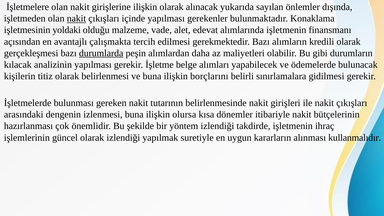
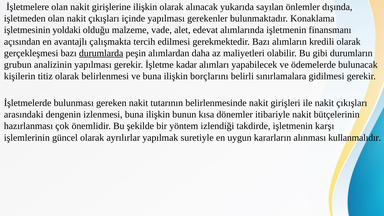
nakit underline: present -> none (76, 19)
kılacak: kılacak -> grubun (18, 65)
belge: belge -> kadar (186, 65)
olursa: olursa -> bunun (184, 115)
ihraç: ihraç -> karşı (325, 126)
olarak izlendiği: izlendiği -> ayrılırlar (123, 138)
